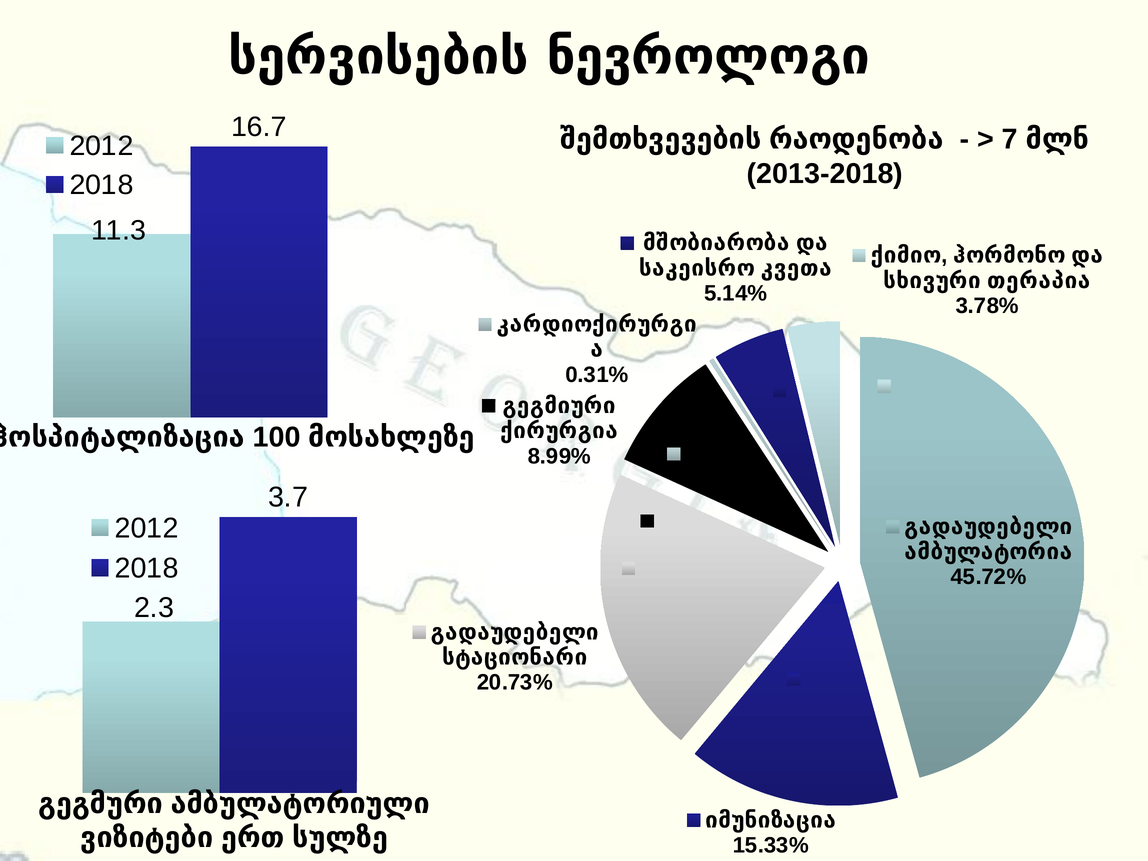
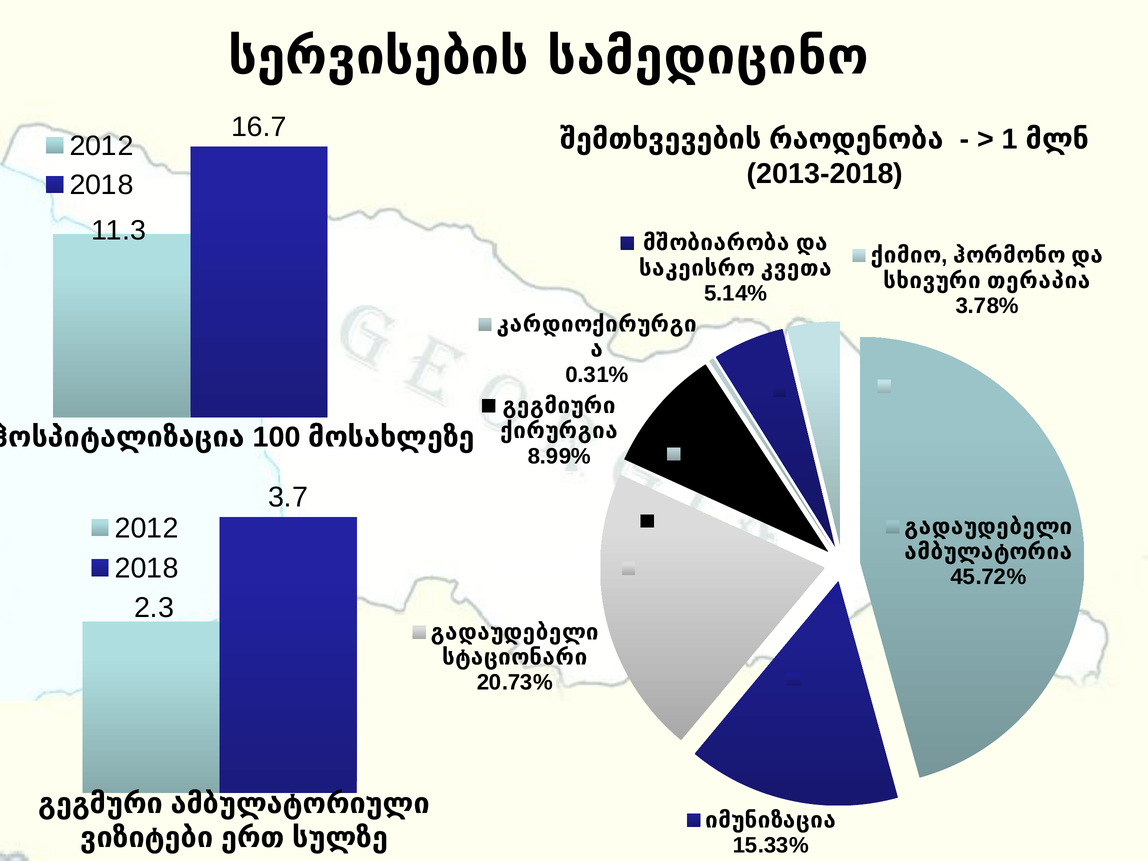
ნევროლოგი: ნევროლოგი -> სამედიცინო (708, 57)
7: 7 -> 1 (1010, 139)
